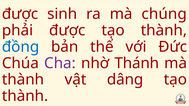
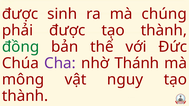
đồng colour: blue -> green (21, 47)
thành: thành -> mông (23, 80)
dâng: dâng -> nguy (125, 80)
